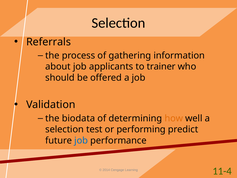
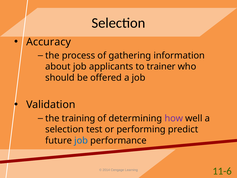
Referrals: Referrals -> Accuracy (49, 42)
biodata: biodata -> training (79, 118)
how colour: orange -> purple (174, 118)
11-4: 11-4 -> 11-6 (222, 171)
